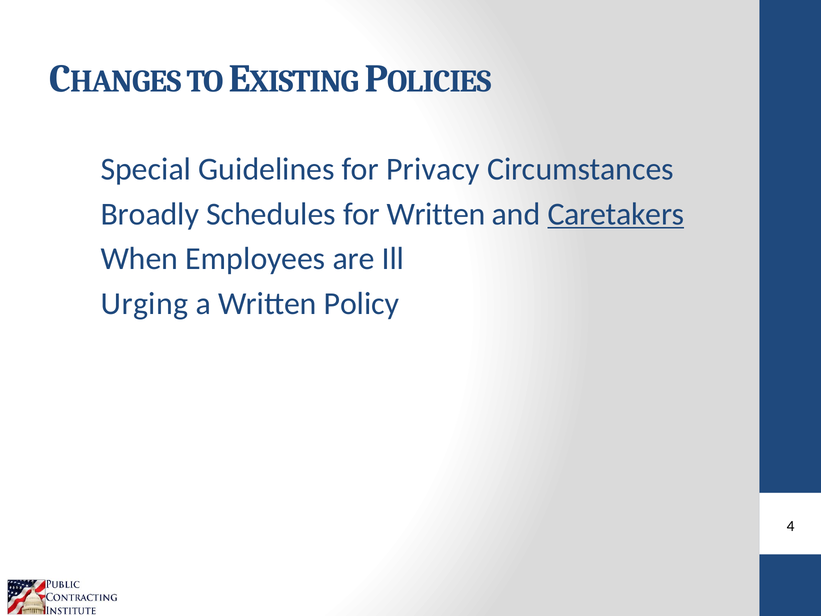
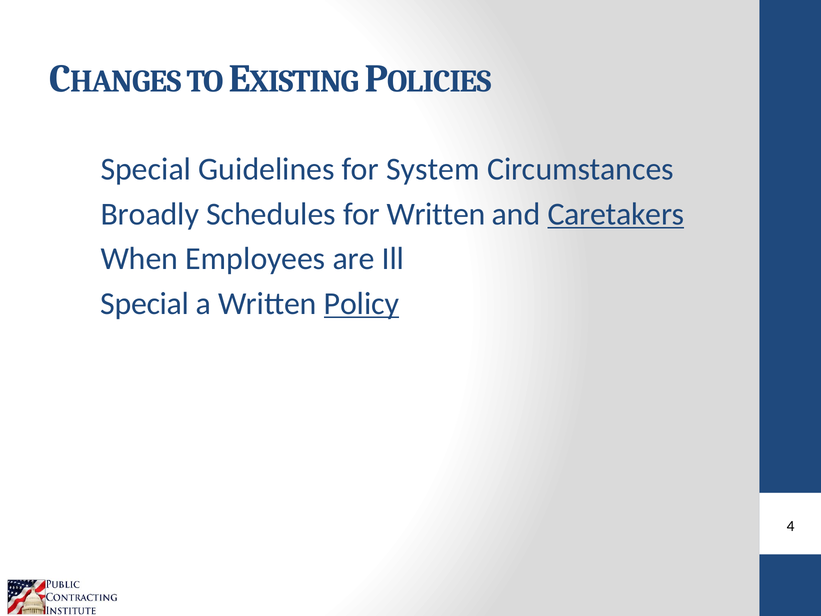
Privacy: Privacy -> System (433, 169)
Urging: Urging -> Special (145, 303)
Policy underline: none -> present (361, 303)
